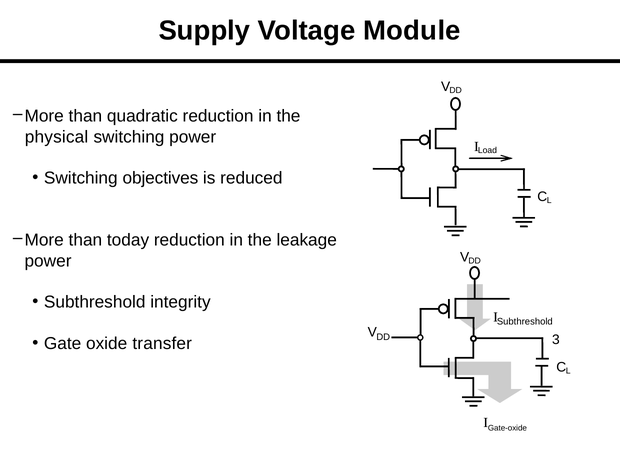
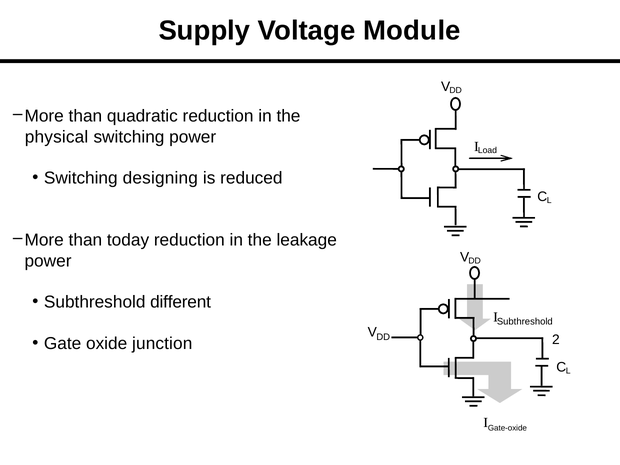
objectives: objectives -> designing (160, 178)
integrity: integrity -> different (181, 302)
3: 3 -> 2 (556, 340)
transfer: transfer -> junction (162, 344)
